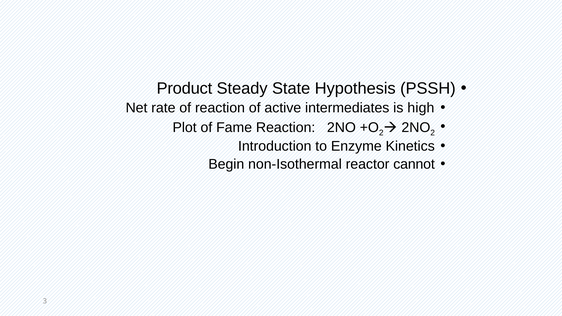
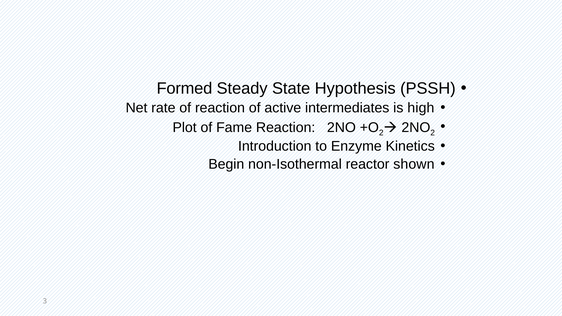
Product: Product -> Formed (184, 88)
cannot: cannot -> shown (414, 164)
